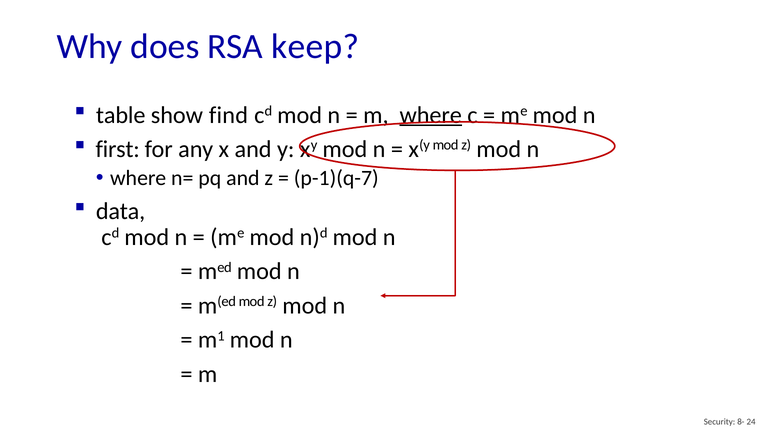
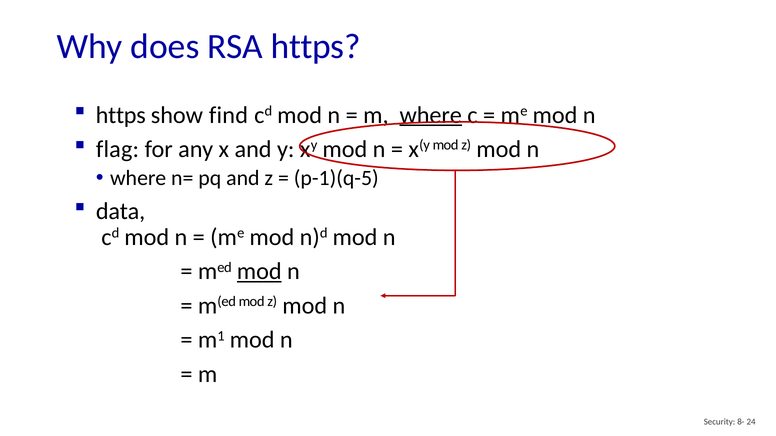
RSA keep: keep -> https (316, 47)
table: table -> https (121, 115)
first: first -> flag (117, 149)
p-1)(q-7: p-1)(q-7 -> p-1)(q-5 (336, 178)
mod underline: none -> present (259, 272)
